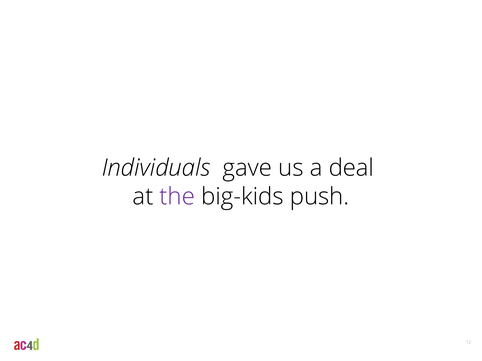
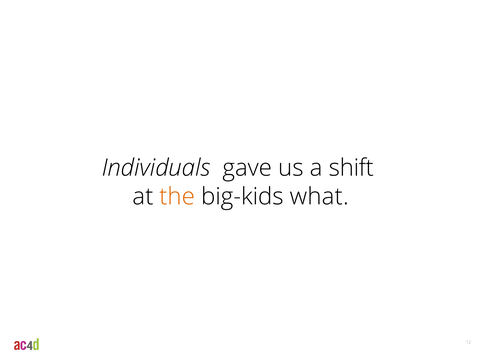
deal: deal -> shift (351, 168)
the colour: purple -> orange (177, 197)
push: push -> what (319, 197)
